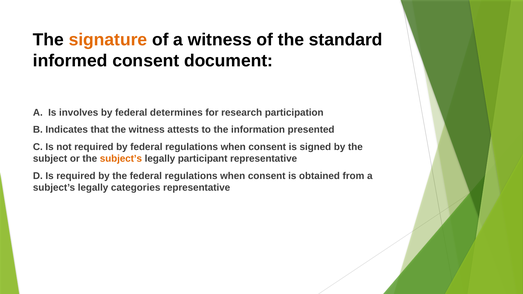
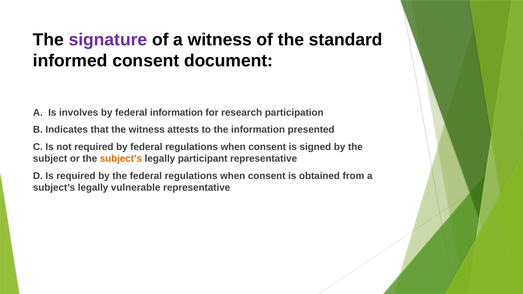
signature colour: orange -> purple (108, 40)
federal determines: determines -> information (176, 113)
categories: categories -> vulnerable (136, 188)
